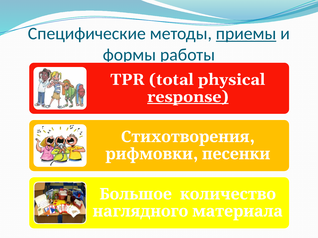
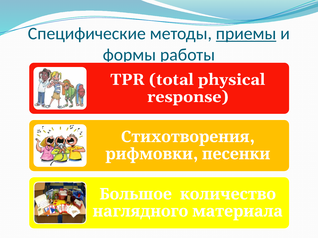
response underline: present -> none (188, 97)
